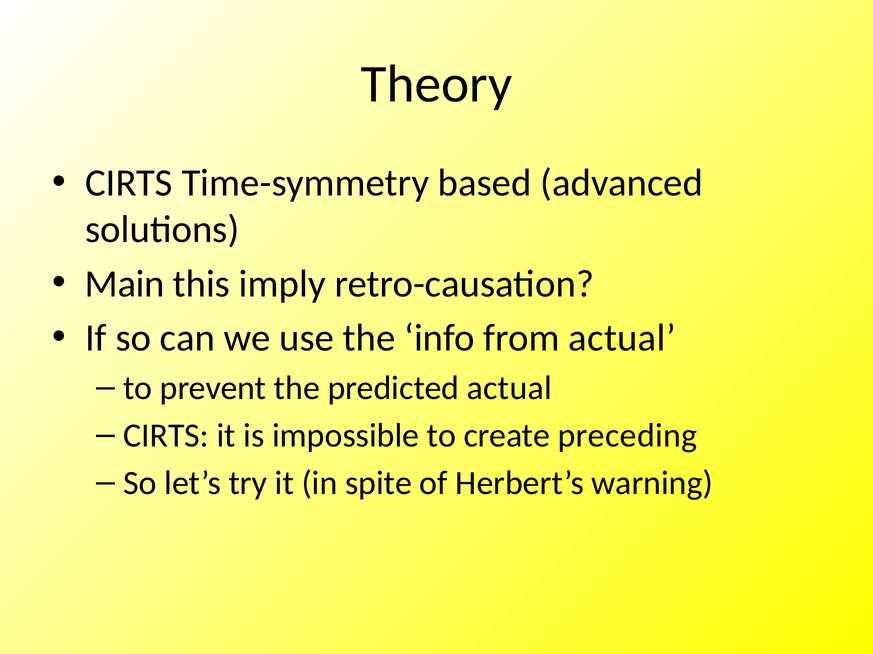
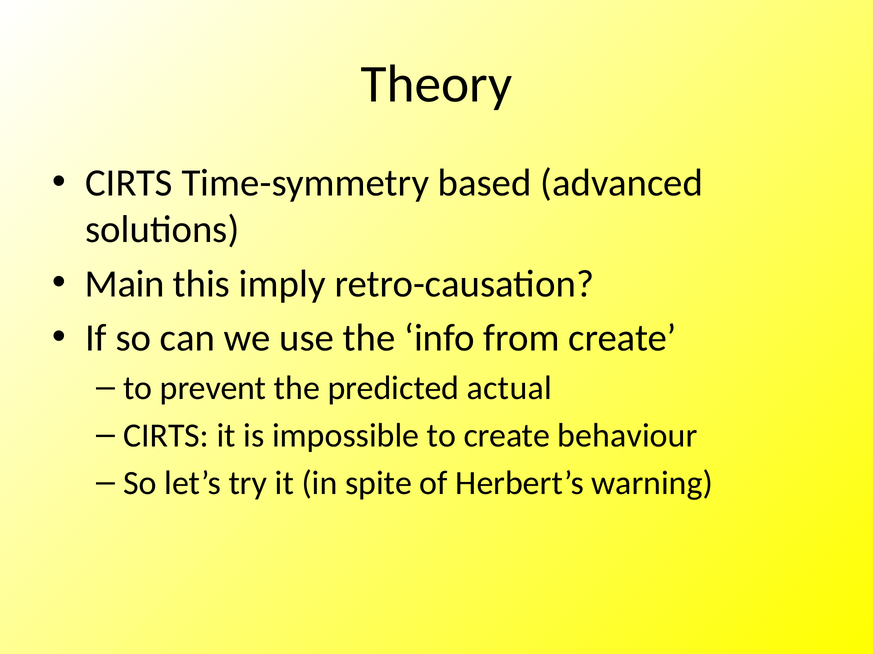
from actual: actual -> create (622, 338)
preceding: preceding -> behaviour (628, 436)
